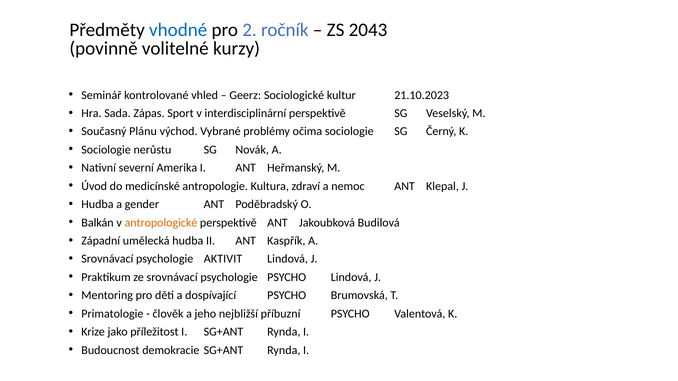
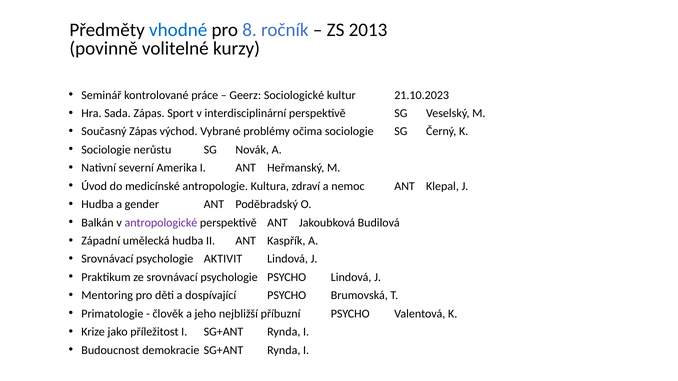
2: 2 -> 8 (250, 30)
2043: 2043 -> 2013 (368, 30)
vhled: vhled -> práce (205, 95)
Současný Plánu: Plánu -> Zápas (143, 132)
antropologické colour: orange -> purple (161, 223)
